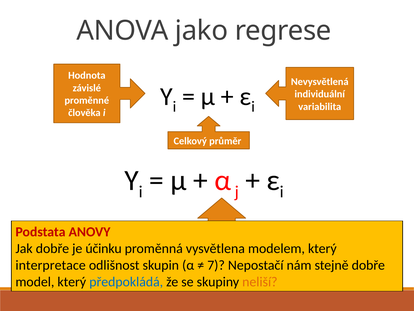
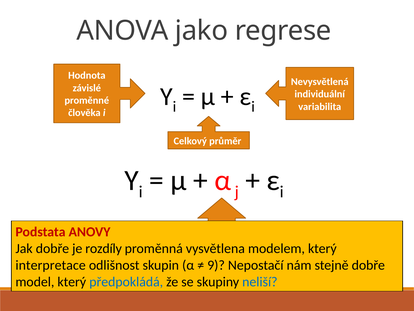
účinku: účinku -> rozdíly (104, 248)
7: 7 -> 9 (216, 265)
neliší colour: orange -> blue (260, 281)
